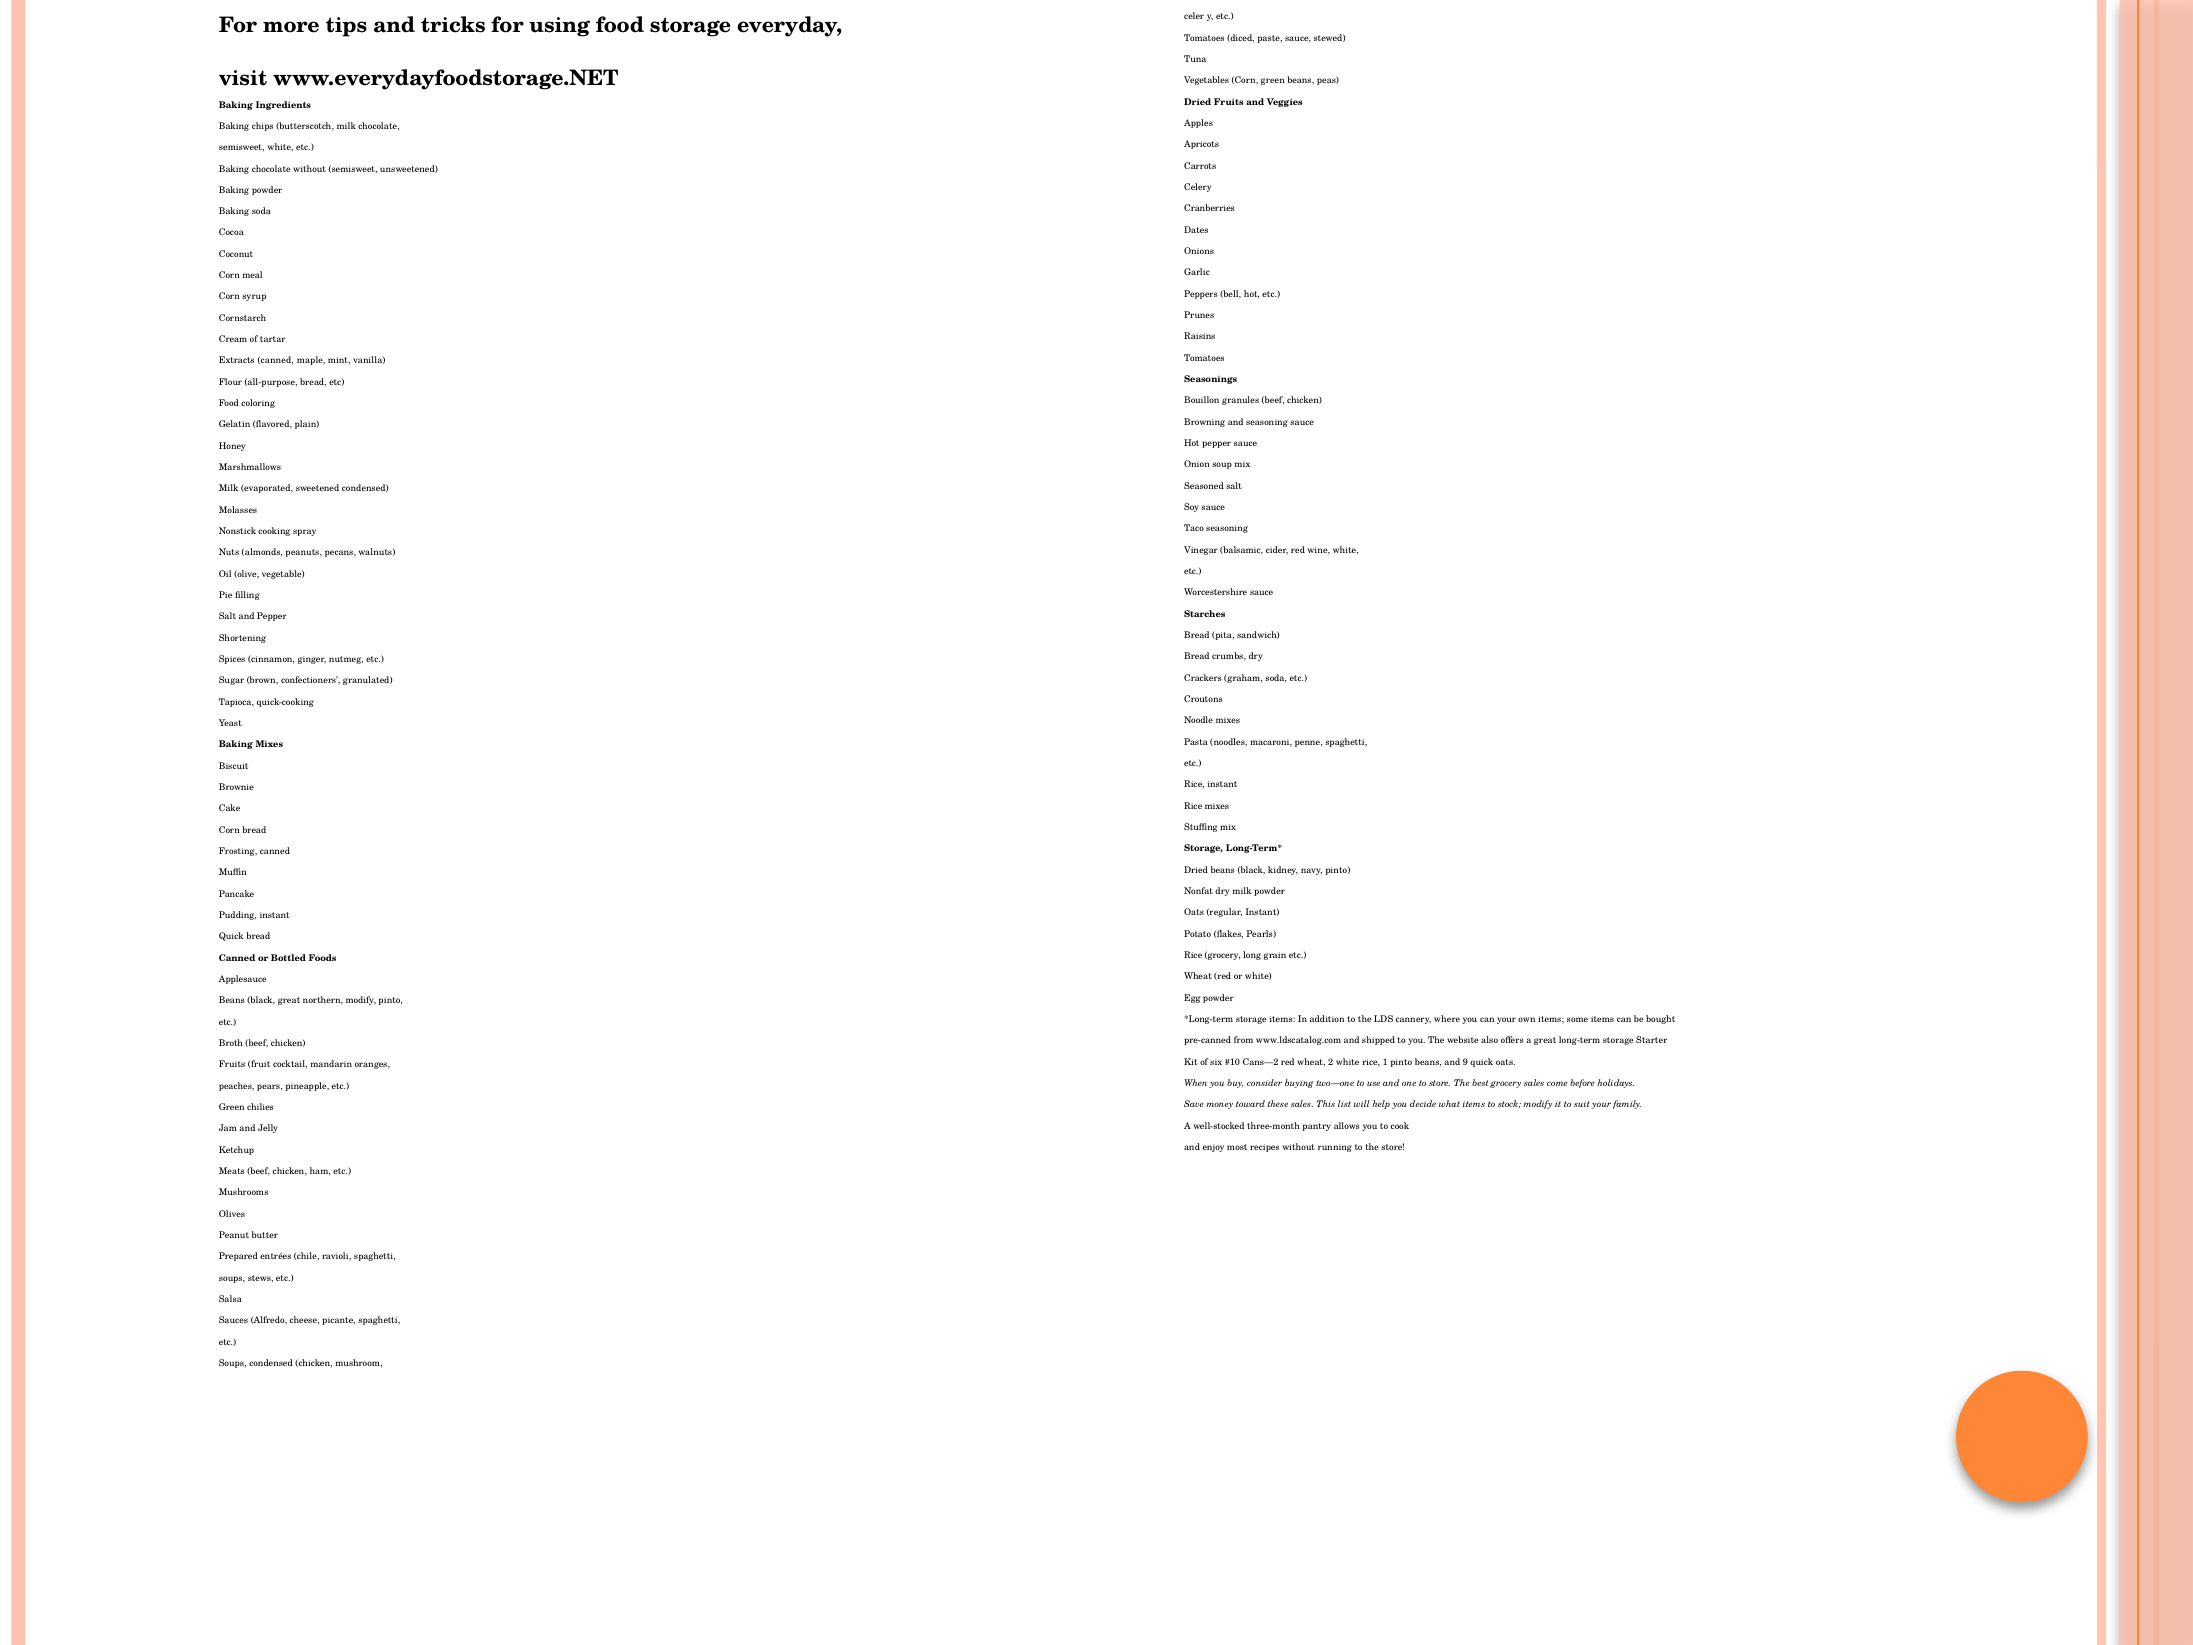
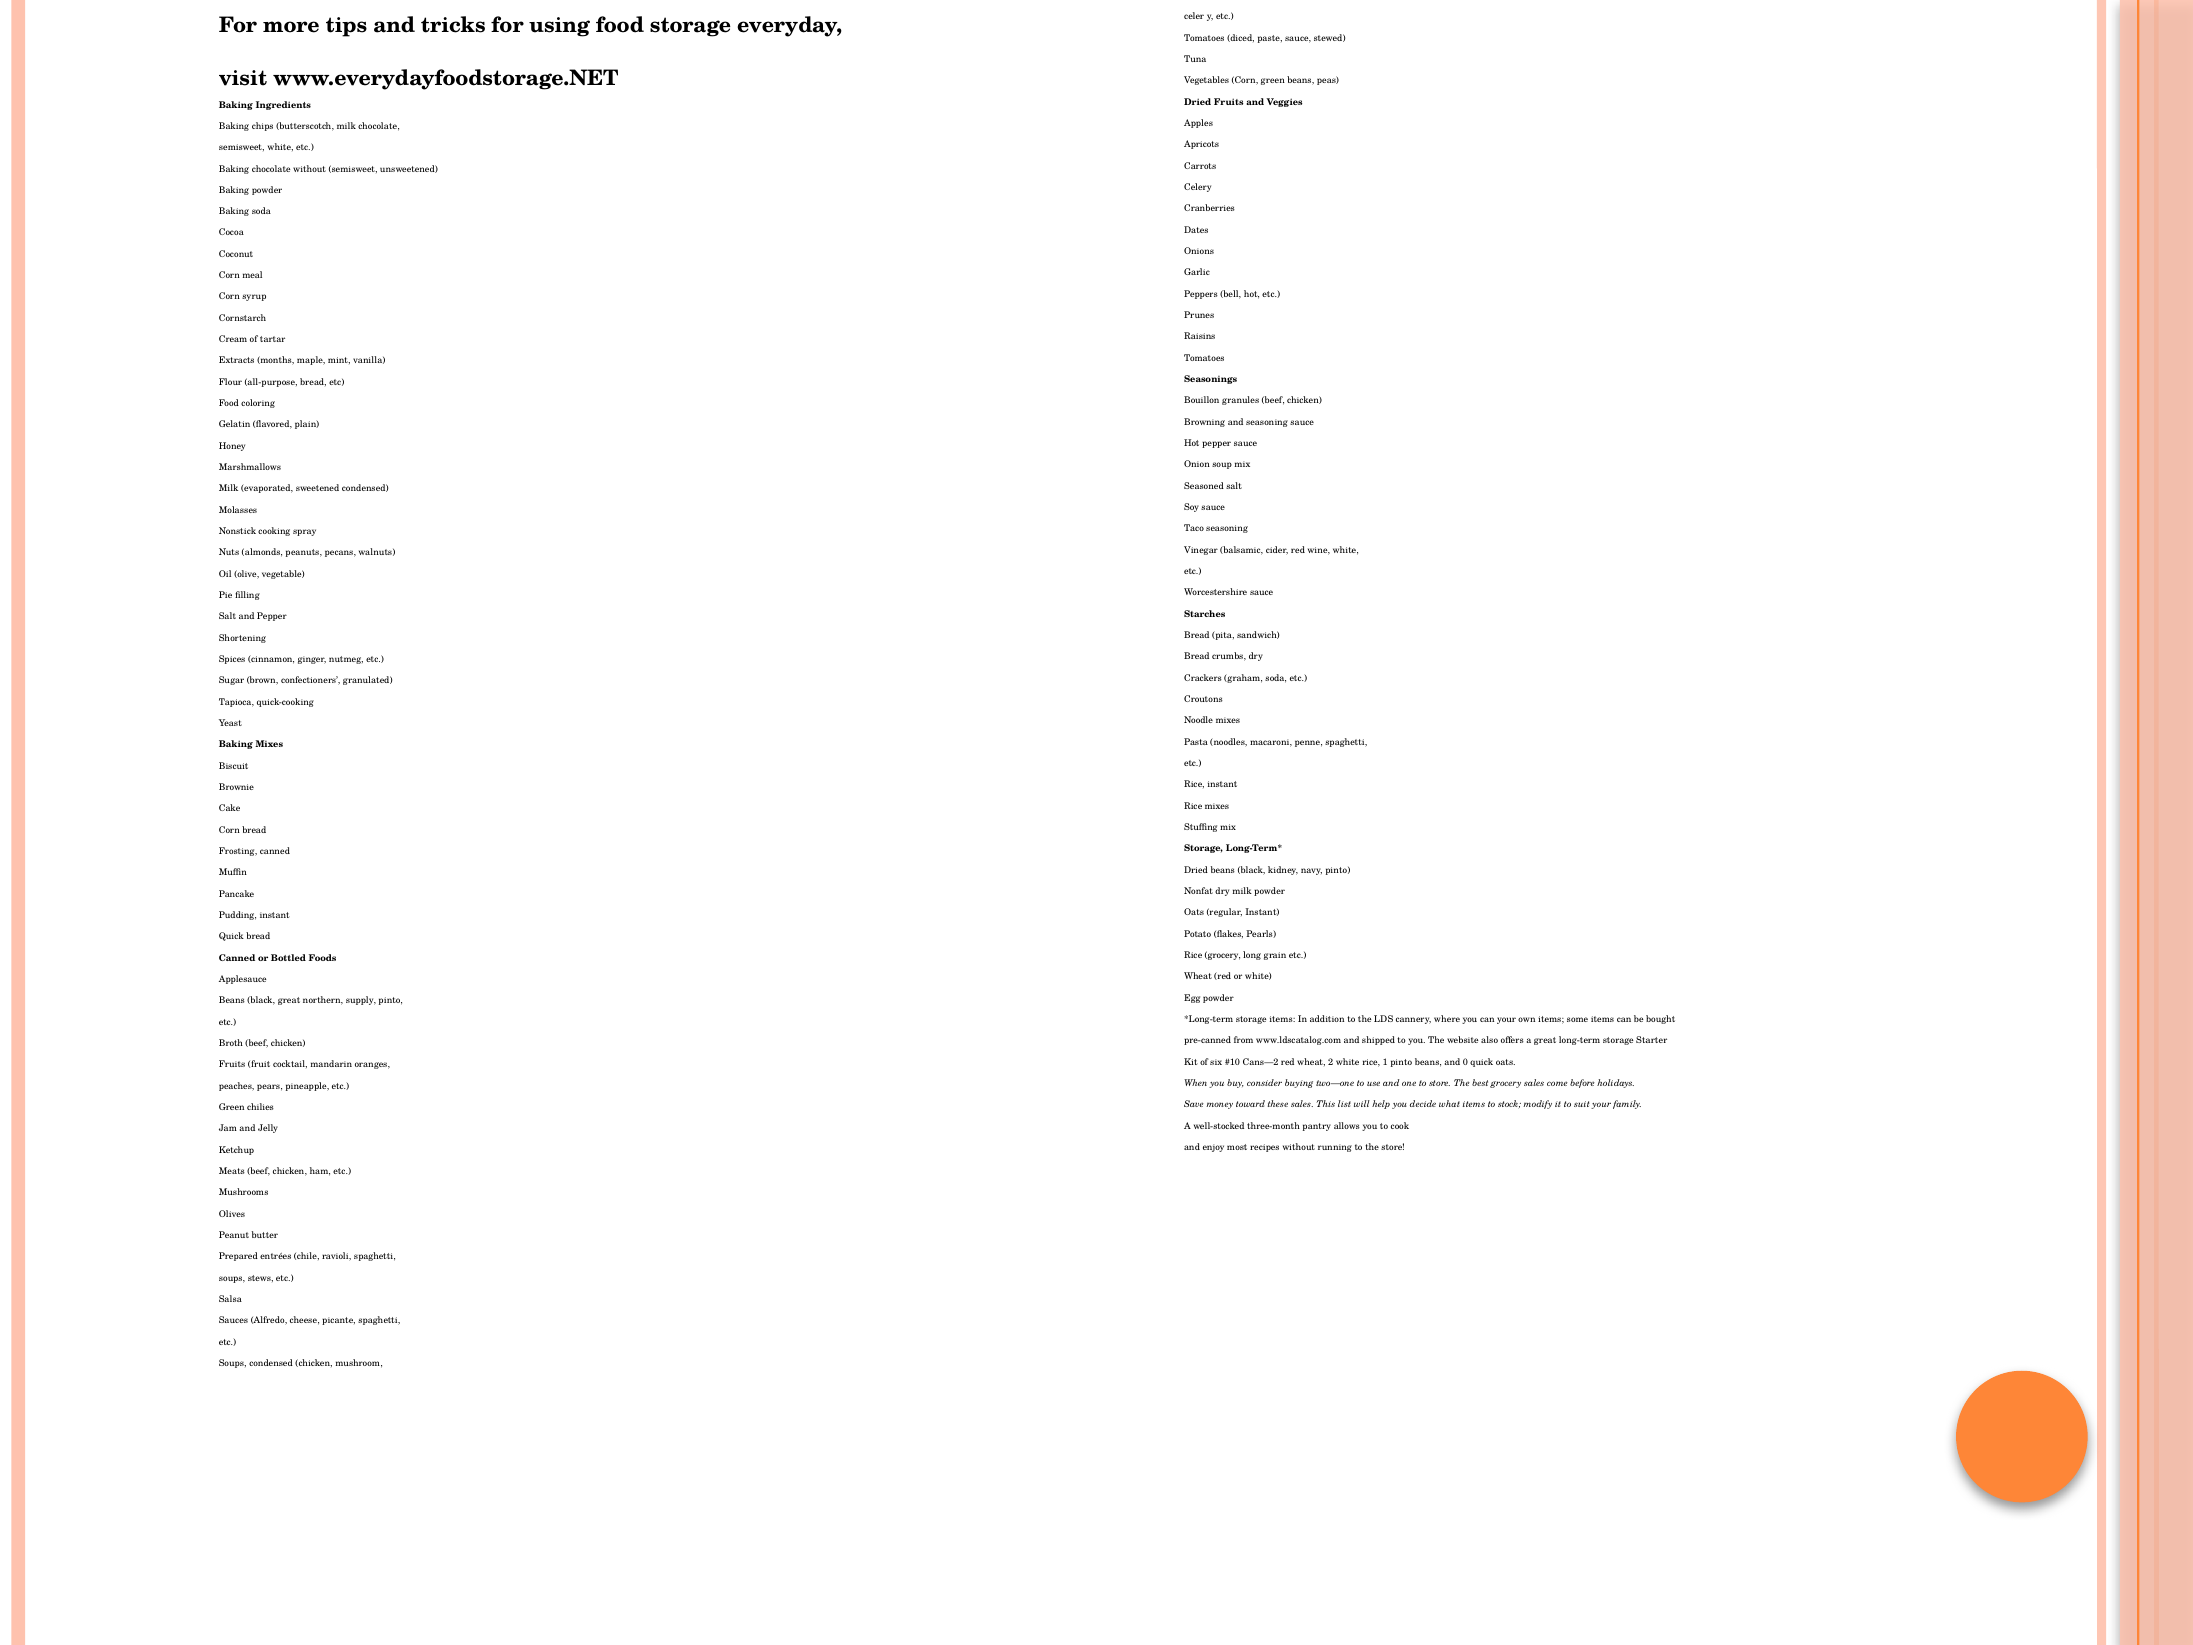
Extracts canned: canned -> months (276, 361)
northern modify: modify -> supply (361, 1001)
9: 9 -> 0 (1465, 1062)
